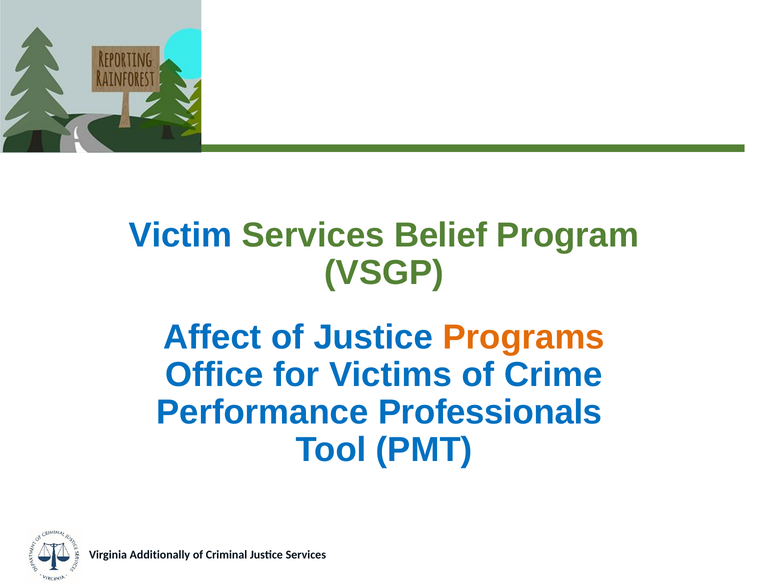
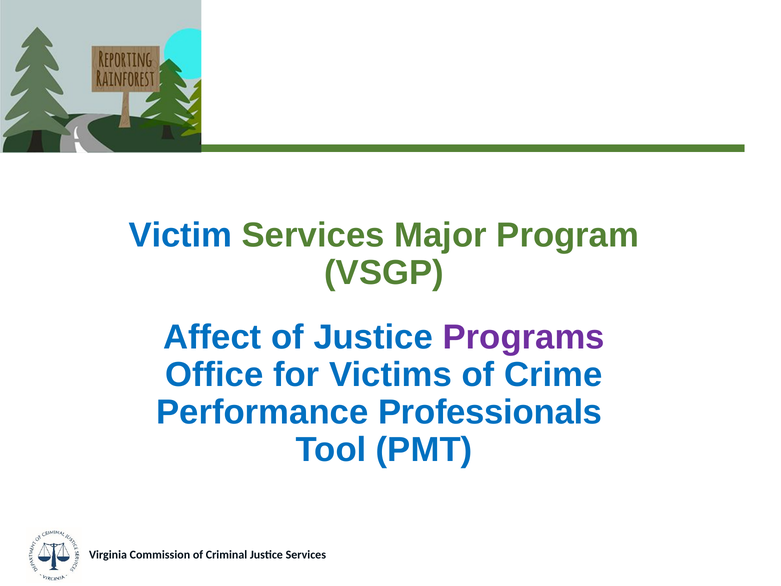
Belief: Belief -> Major (441, 235)
Programs colour: orange -> purple (524, 337)
Additionally: Additionally -> Commission (160, 555)
